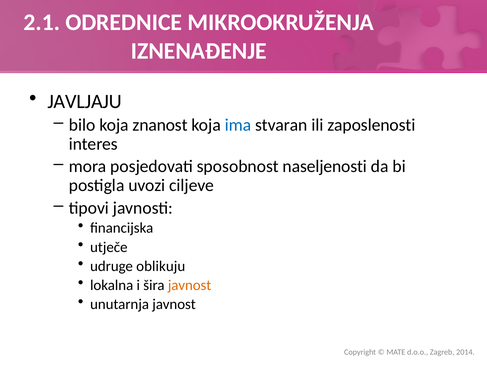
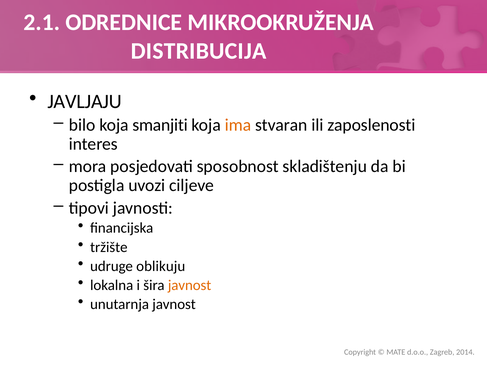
IZNENAĐENJE: IZNENAĐENJE -> DISTRIBUCIJA (199, 51)
znanost: znanost -> smanjiti (160, 125)
ima colour: blue -> orange (238, 125)
naseljenosti: naseljenosti -> skladištenju (325, 166)
utječe: utječe -> tržište (109, 247)
